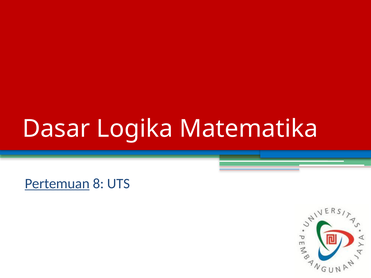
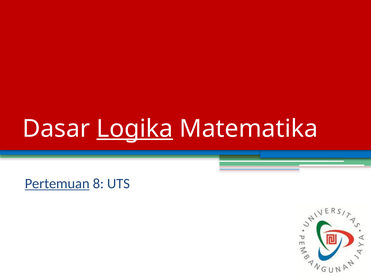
Logika underline: none -> present (135, 129)
